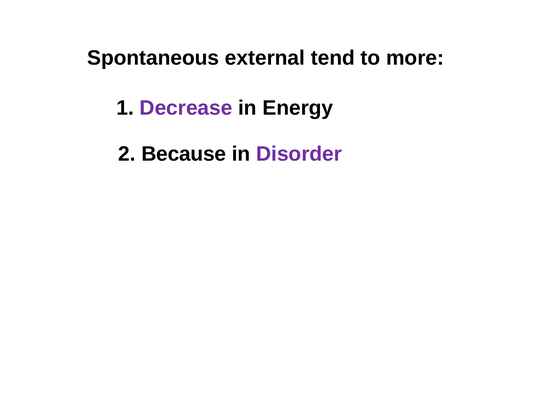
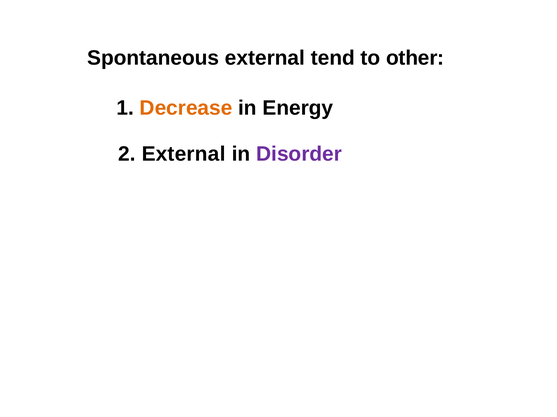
more: more -> other (415, 58)
Decrease colour: purple -> orange (186, 108)
2 Because: Because -> External (184, 154)
